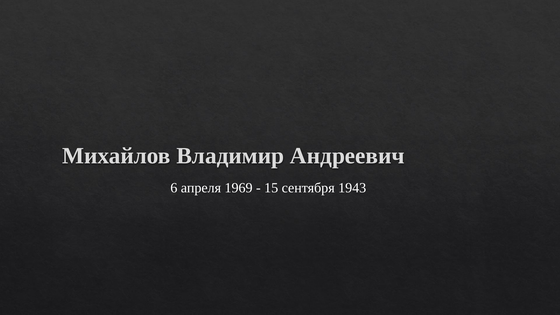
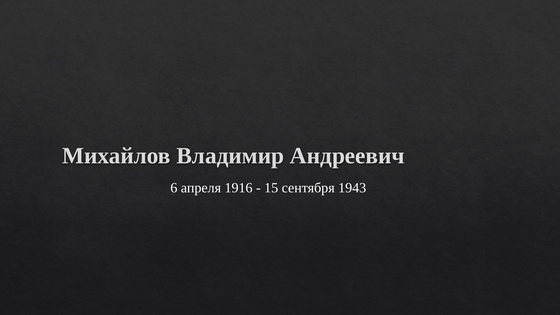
1969: 1969 -> 1916 (239, 188)
